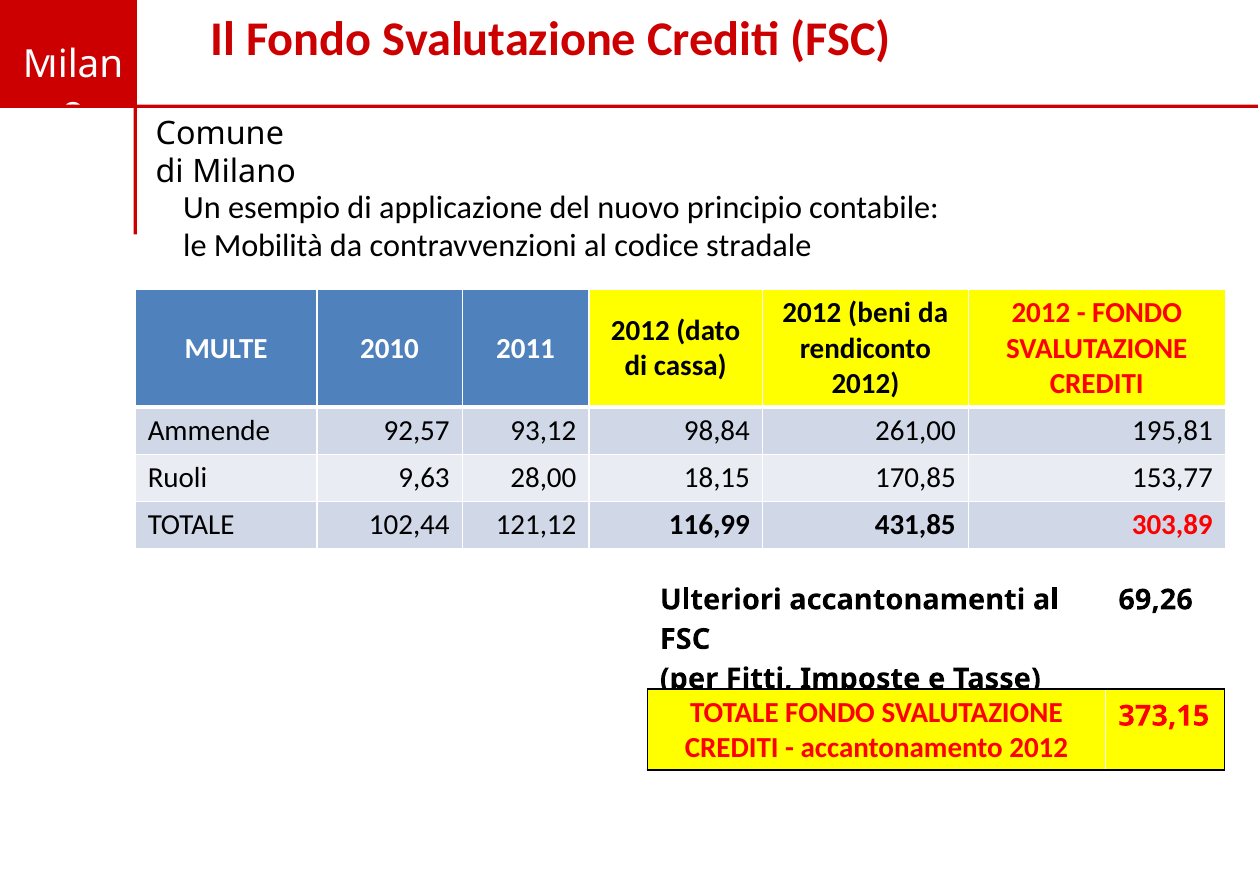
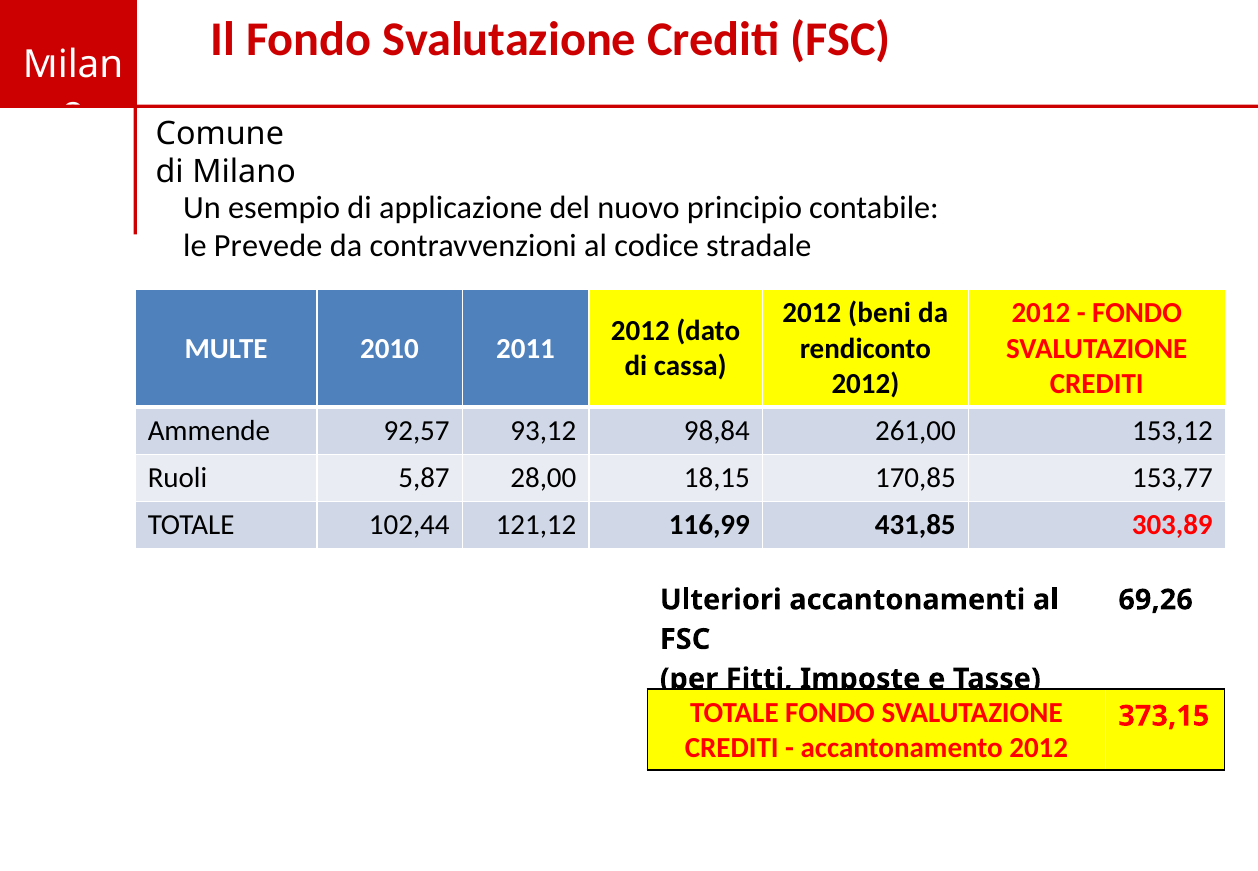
Mobilità: Mobilità -> Prevede (268, 246)
195,81: 195,81 -> 153,12 (1172, 431)
9,63: 9,63 -> 5,87 (424, 478)
